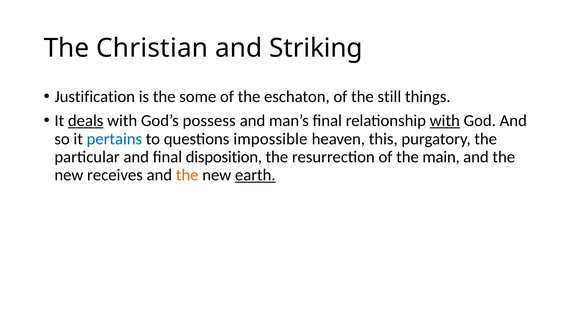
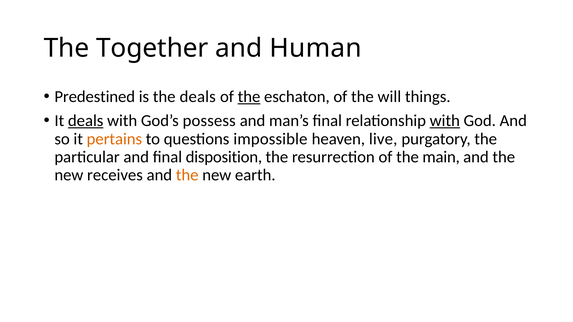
Christian: Christian -> Together (152, 48)
Striking: Striking -> Human (316, 48)
Justification: Justification -> Predestined (95, 97)
the some: some -> deals (198, 97)
the underline: none -> present (249, 97)
still: still -> will (389, 97)
pertains colour: blue -> orange (114, 139)
this: this -> live (383, 139)
earth underline: present -> none (255, 175)
